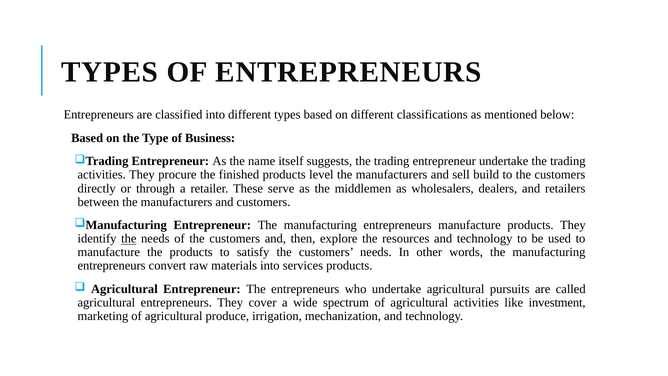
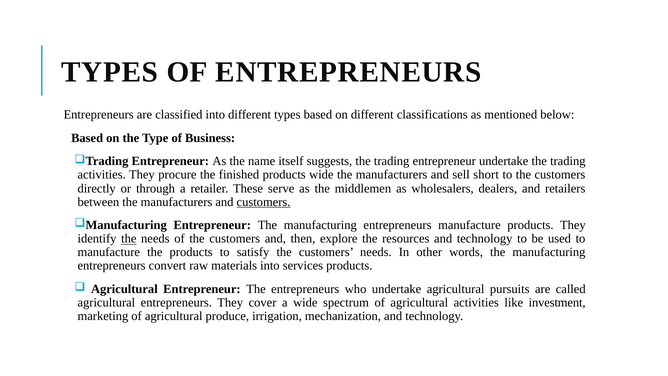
products level: level -> wide (321, 175)
build: build -> short (486, 175)
customers underline: none -> present (264, 202)
